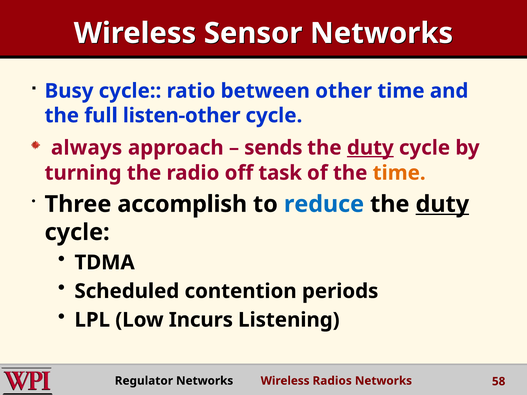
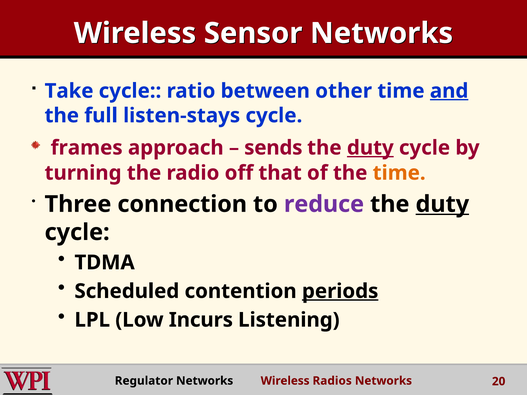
Busy: Busy -> Take (69, 91)
and underline: none -> present (449, 91)
listen-other: listen-other -> listen-stays (182, 116)
always: always -> frames (87, 148)
task: task -> that (280, 173)
accomplish: accomplish -> connection (182, 204)
reduce colour: blue -> purple (324, 204)
periods underline: none -> present (340, 291)
58: 58 -> 20 (499, 382)
